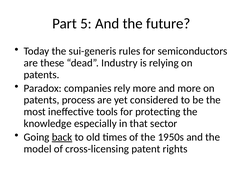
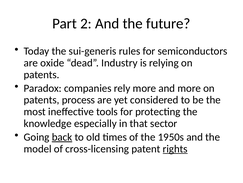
5: 5 -> 2 (86, 24)
these: these -> oxide (52, 63)
rights underline: none -> present (175, 148)
